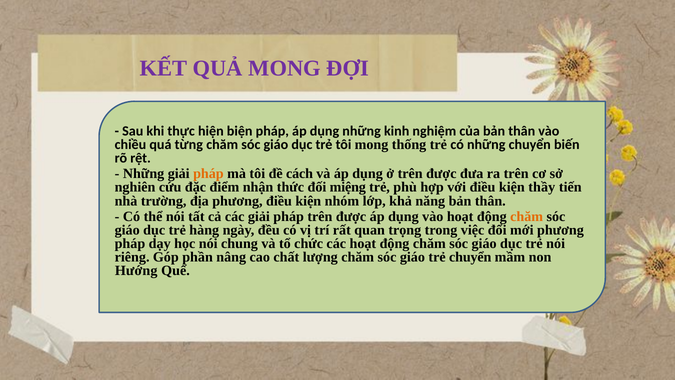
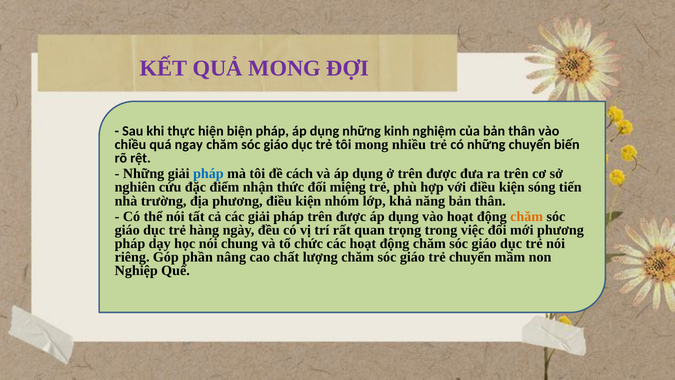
từng: từng -> ngay (189, 144)
thống: thống -> nhiều (409, 144)
pháp colour: orange -> blue (208, 174)
thầy: thầy -> sóng (542, 187)
Hướng: Hướng -> Nghiệp (136, 271)
